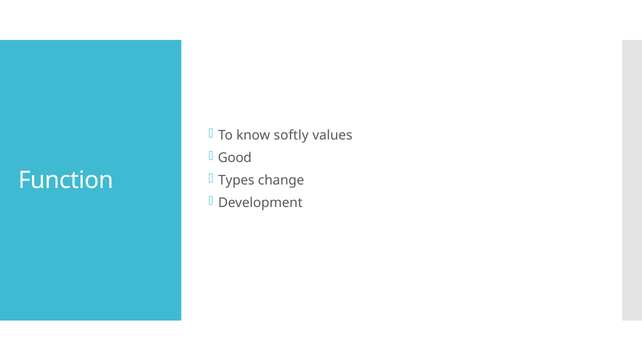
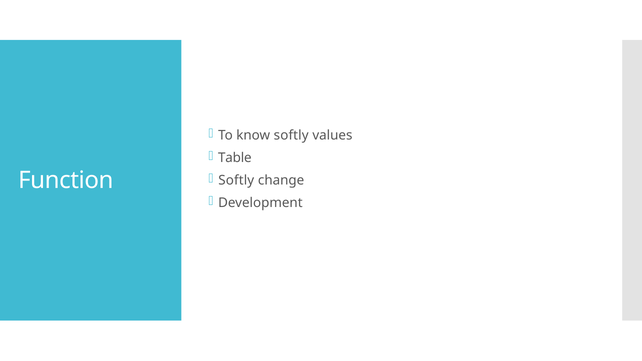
Good: Good -> Table (235, 158)
Types: Types -> Softly (236, 180)
